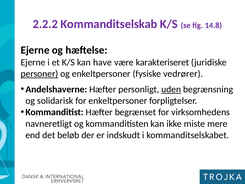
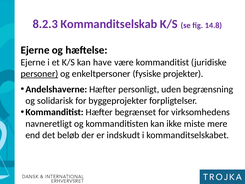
2.2.2: 2.2.2 -> 8.2.3 (45, 24)
være karakteriseret: karakteriseret -> kommanditist (162, 62)
vedrører: vedrører -> projekter (183, 74)
uden underline: present -> none (171, 89)
for enkeltpersoner: enkeltpersoner -> byggeprojekter (118, 101)
